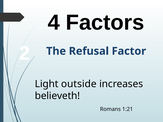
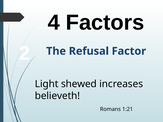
outside: outside -> shewed (79, 84)
